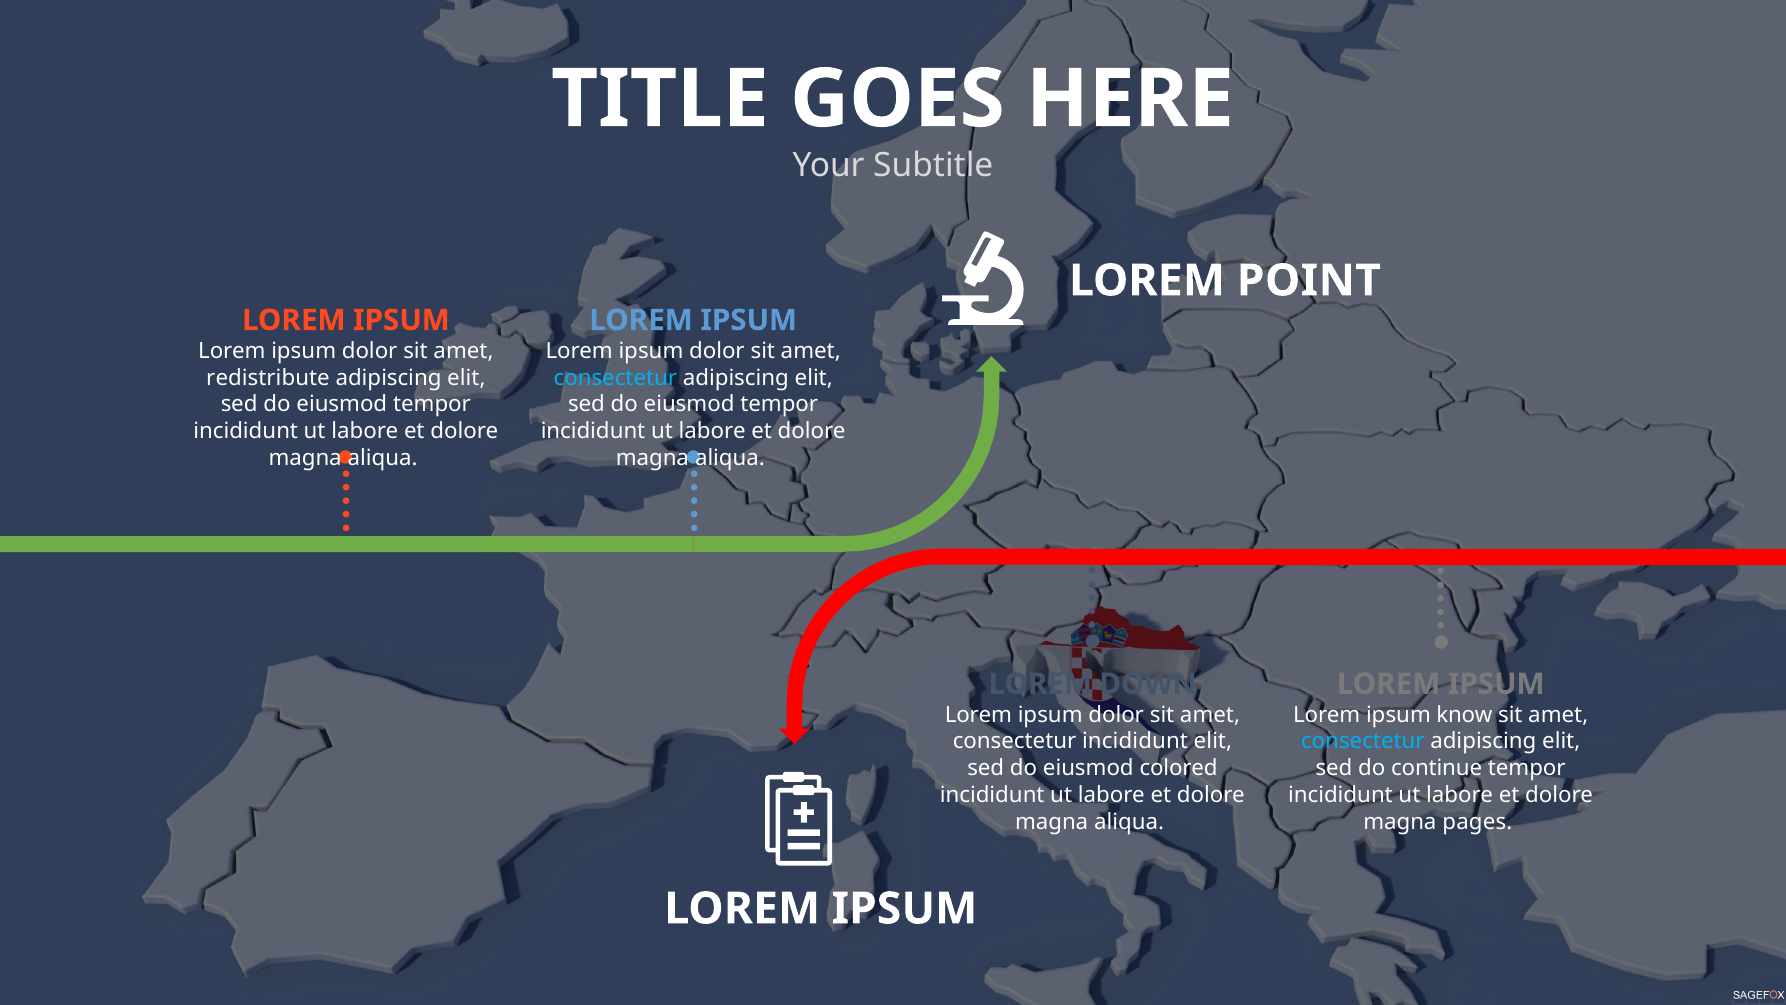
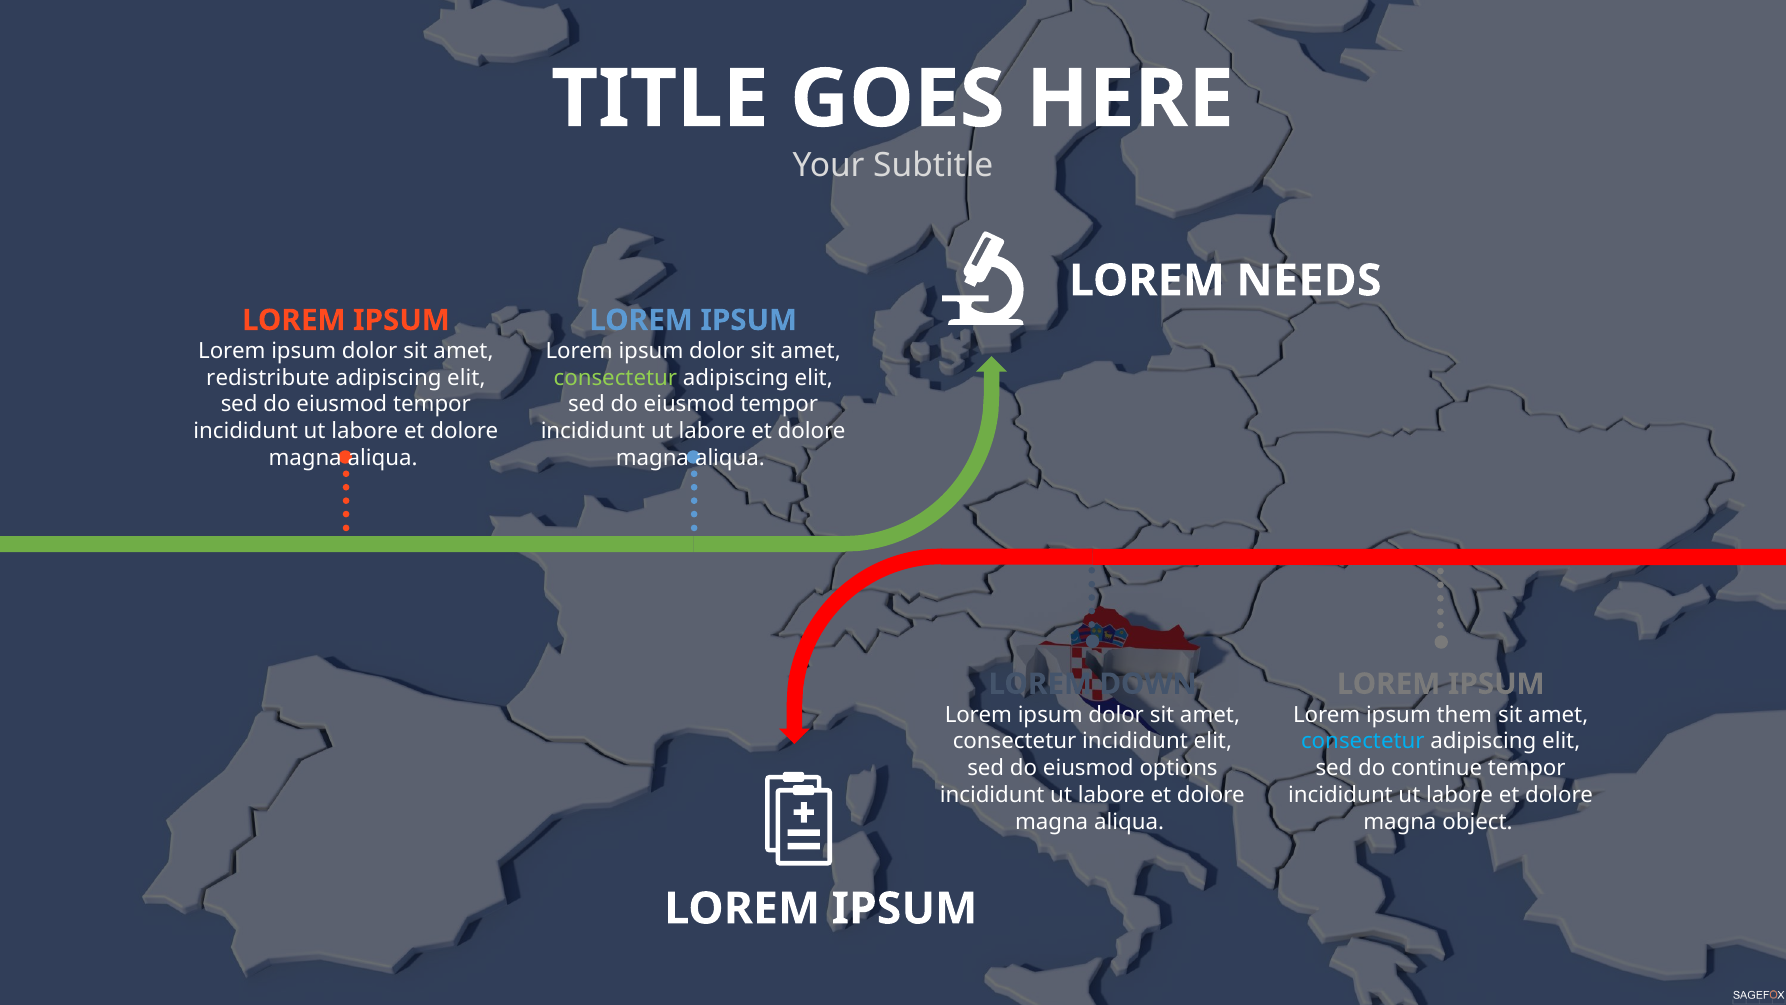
POINT: POINT -> NEEDS (1309, 281)
consectetur colour: light blue -> light green (615, 378)
know: know -> them (1464, 714)
colored: colored -> options (1179, 768)
pages: pages -> object (1477, 822)
